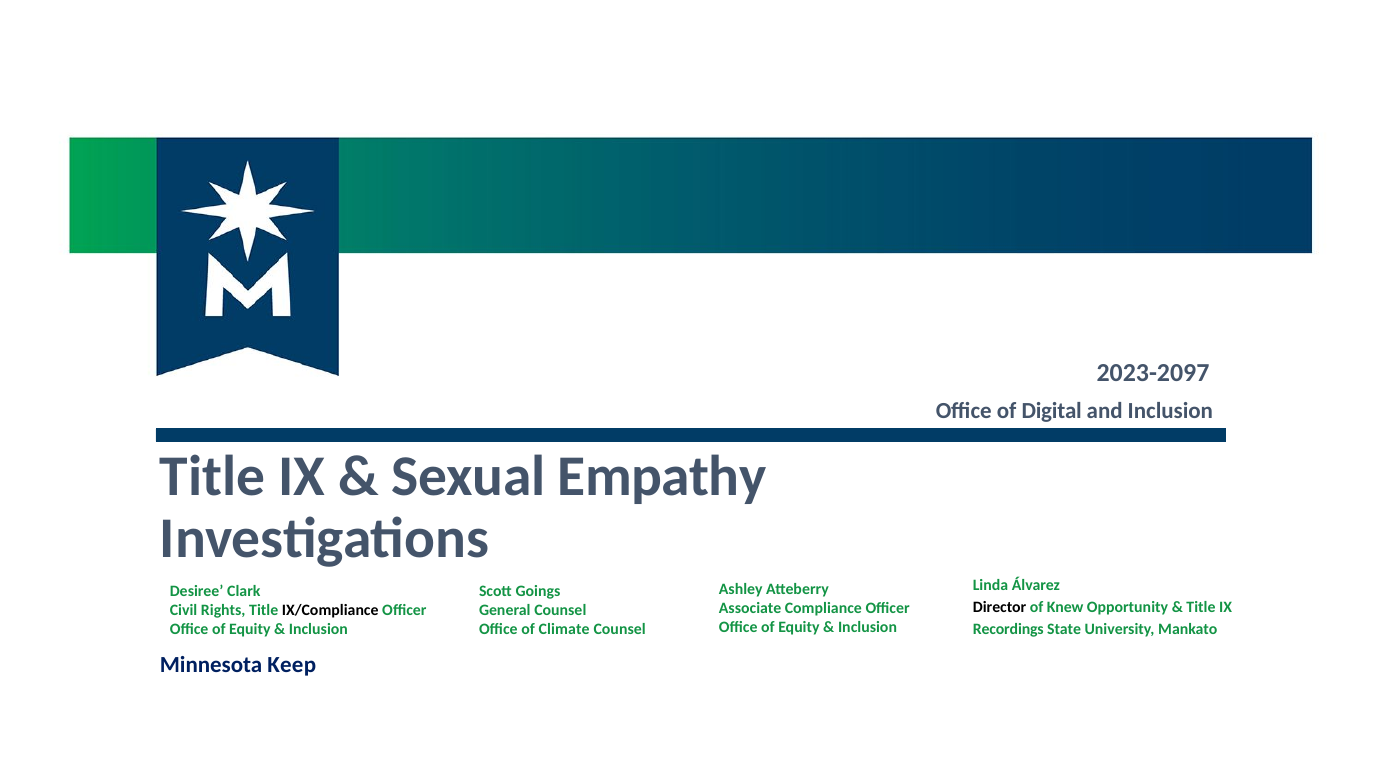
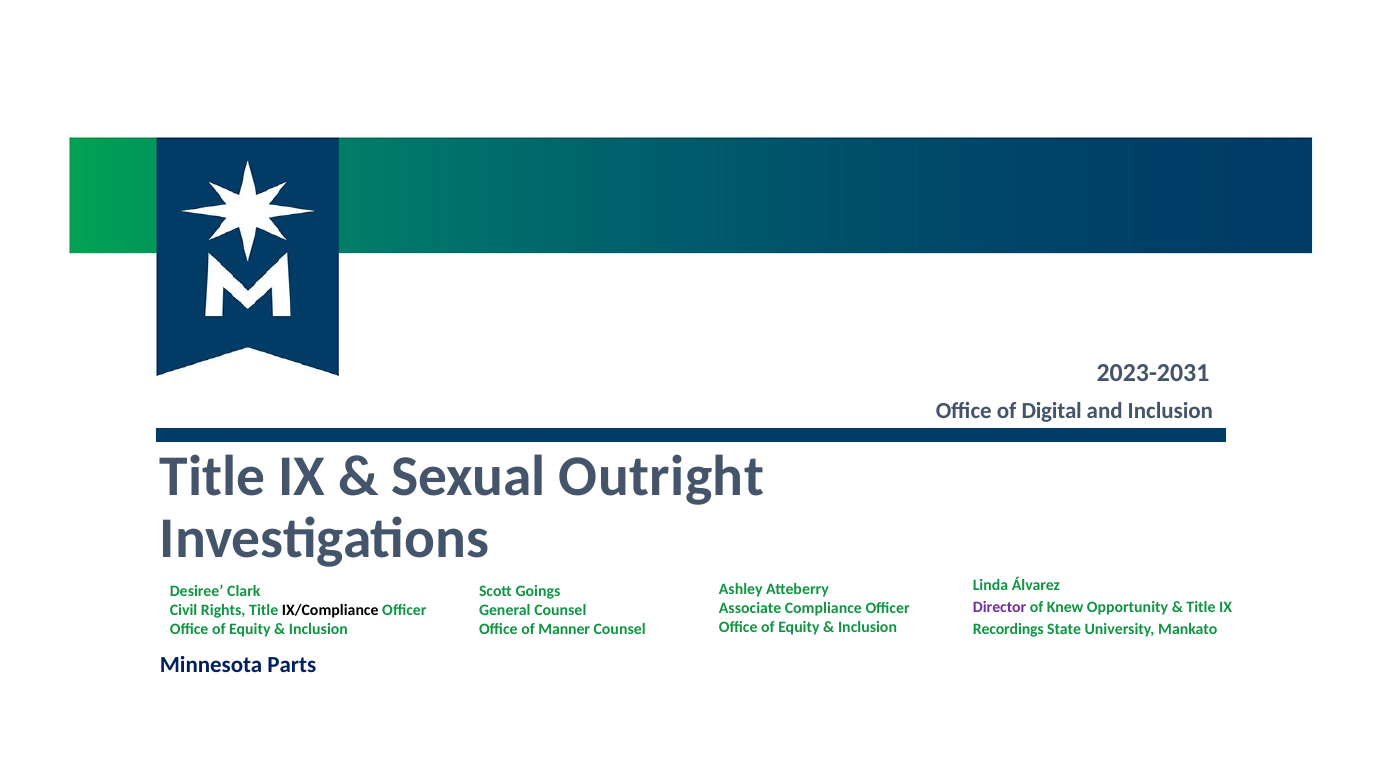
2023-2097: 2023-2097 -> 2023-2031 (1153, 373)
Empathy: Empathy -> Outright (661, 476)
Director colour: black -> purple (1000, 607)
Climate: Climate -> Manner (564, 629)
Keep: Keep -> Parts (292, 665)
